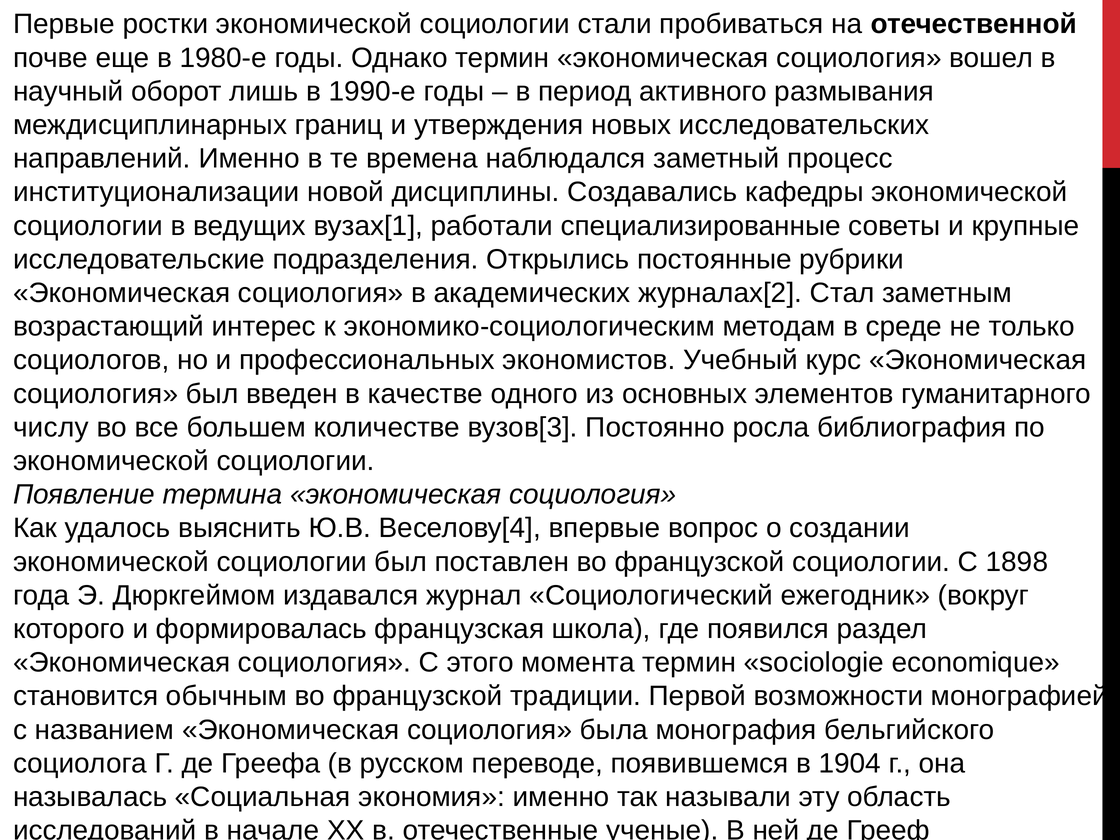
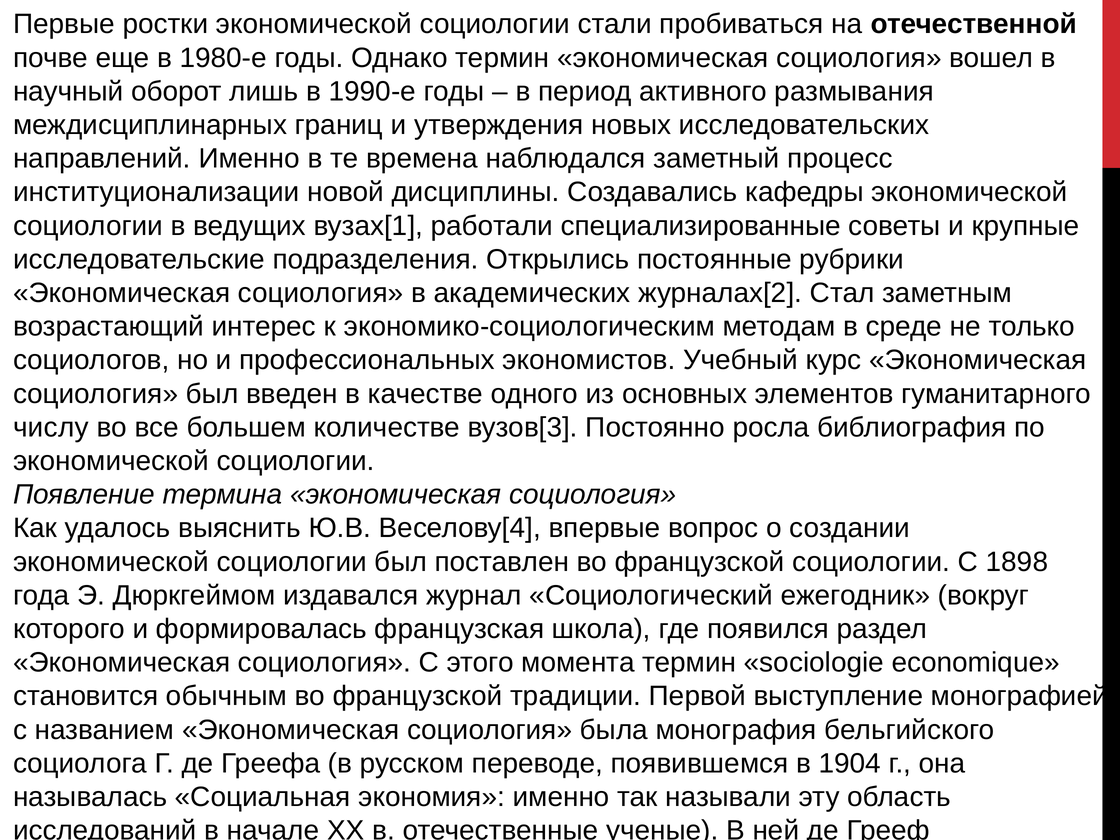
возможности: возможности -> выступление (838, 696)
